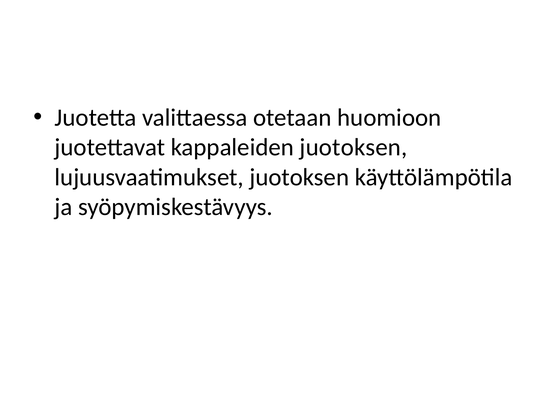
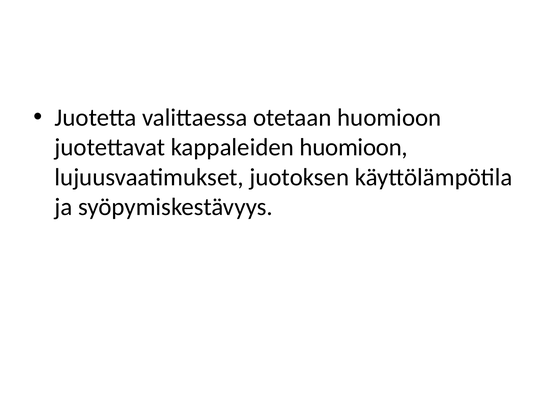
kappaleiden juotoksen: juotoksen -> huomioon (354, 147)
